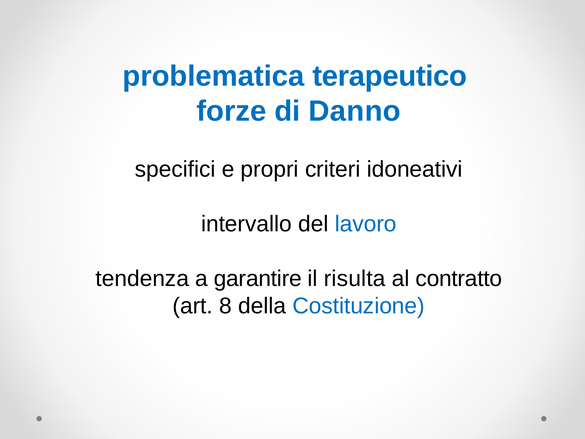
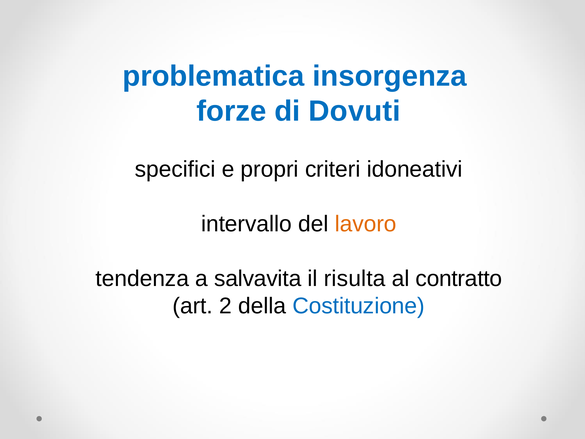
terapeutico: terapeutico -> insorgenza (390, 76)
Danno: Danno -> Dovuti (355, 111)
lavoro colour: blue -> orange (366, 224)
garantire: garantire -> salvavita (258, 278)
8: 8 -> 2 (225, 306)
